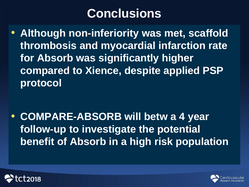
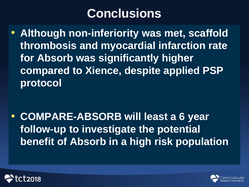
betw: betw -> least (156, 117)
4: 4 -> 6 (182, 117)
